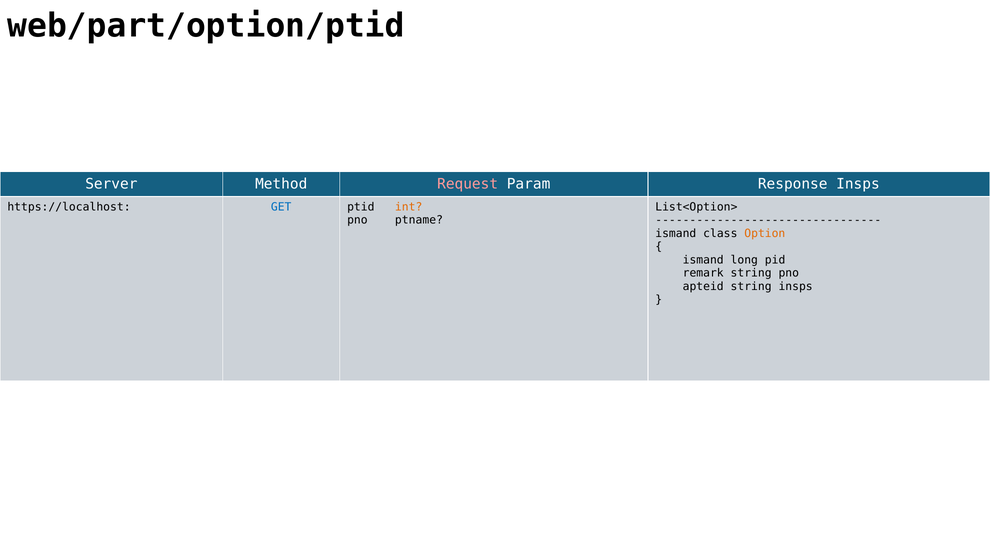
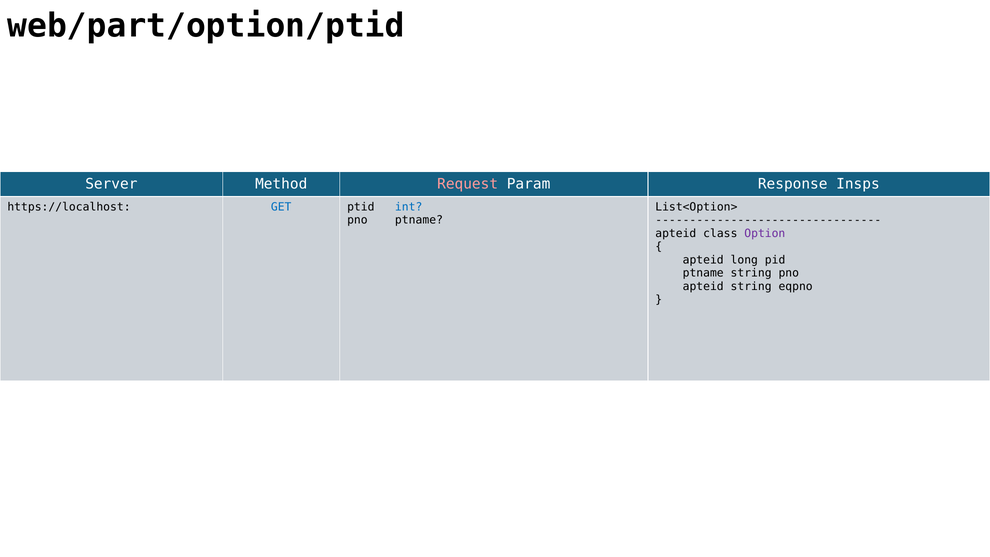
int colour: orange -> blue (409, 207)
ismand: ismand -> apteid (676, 233)
Option colour: orange -> purple (765, 233)
ismand: ismand -> apteid (703, 260)
remark: remark -> ptname (703, 273)
string insps: insps -> eqpno (796, 286)
